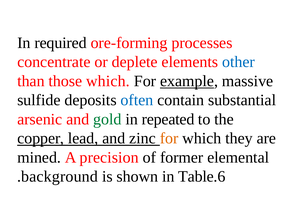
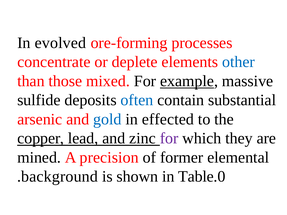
required: required -> evolved (60, 43)
those which: which -> mixed (108, 81)
gold colour: green -> blue (107, 119)
repeated: repeated -> effected (168, 119)
for colour: orange -> purple (169, 138)
Table.6: Table.6 -> Table.0 (202, 177)
